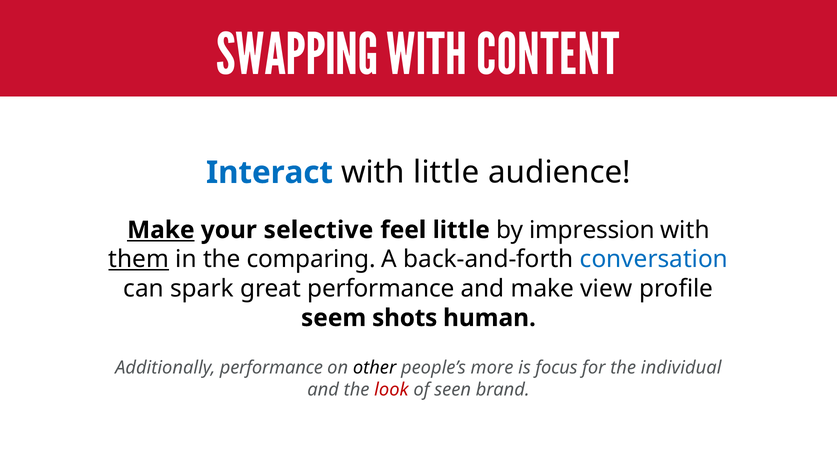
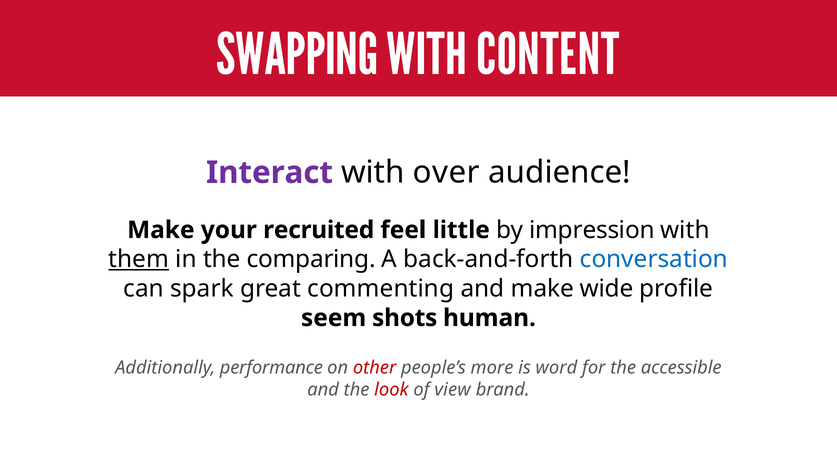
Interact colour: blue -> purple (270, 173)
with little: little -> over (446, 173)
Make underline: present -> none (161, 230)
selective: selective -> recruited (319, 230)
great performance: performance -> commenting (381, 289)
view: view -> wide (607, 289)
other colour: black -> red (375, 367)
focus: focus -> word (556, 367)
individual: individual -> accessible (681, 367)
seen: seen -> view (453, 389)
